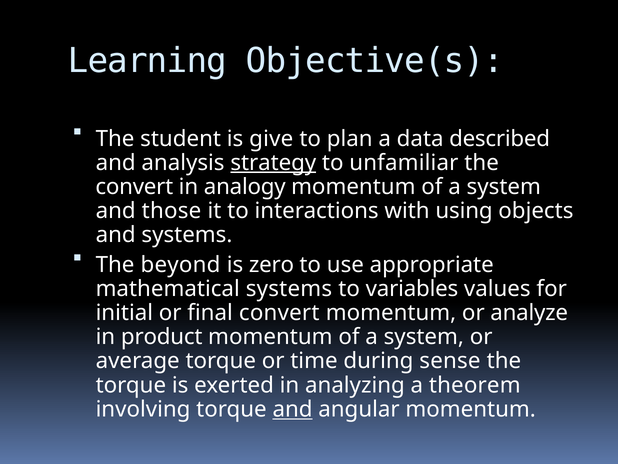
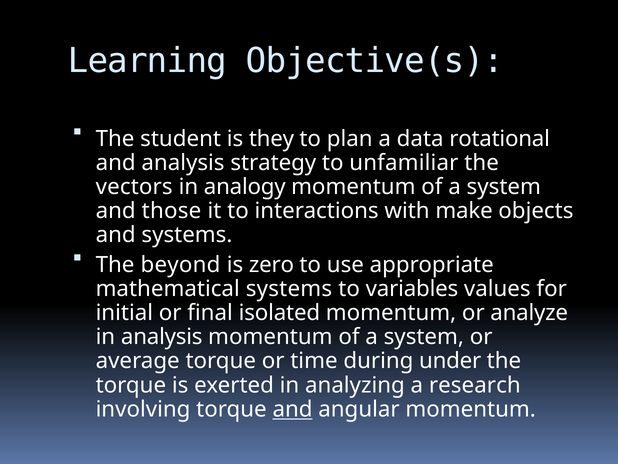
give: give -> they (271, 139)
described: described -> rotational (500, 139)
strategy underline: present -> none (273, 163)
convert: convert -> vectors (134, 187)
using: using -> make (464, 211)
final convert: convert -> isolated (279, 313)
in product: product -> analysis (162, 337)
sense: sense -> under (450, 361)
theorem: theorem -> research (475, 385)
